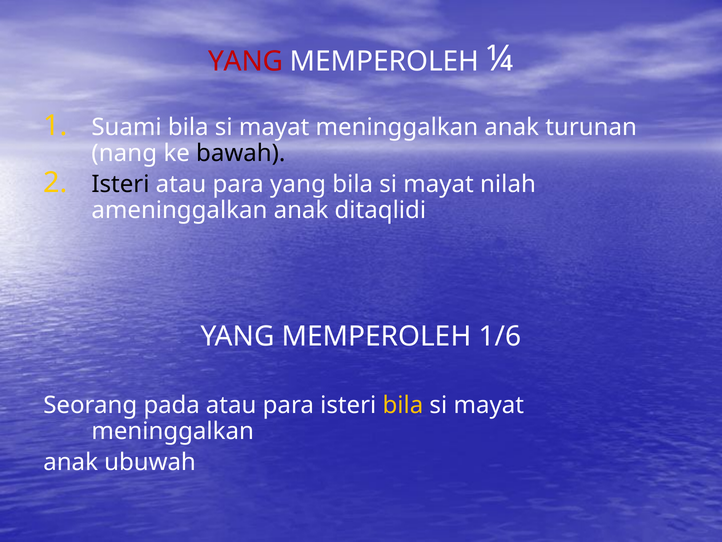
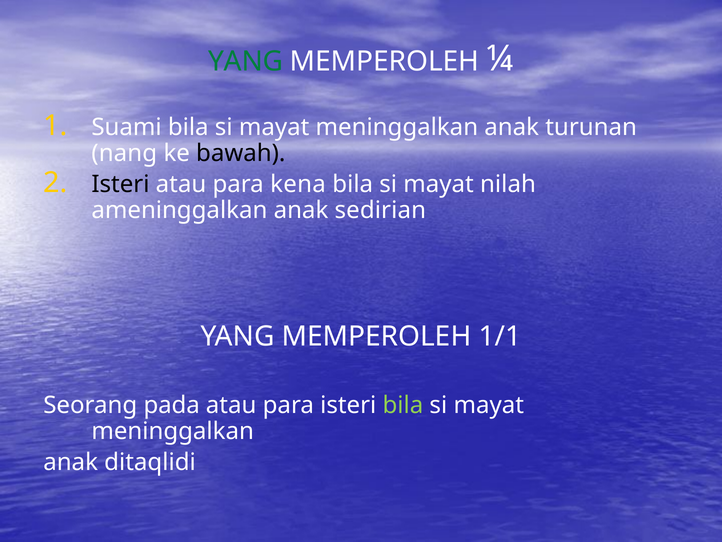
YANG colour: red -> green (246, 62)
para yang: yang -> kena (298, 184)
ditaqlidi: ditaqlidi -> sedirian (380, 210)
1/6: 1/6 -> 1/1 (500, 336)
bila colour: yellow -> light green (403, 405)
ubuwah: ubuwah -> ditaqlidi (150, 462)
